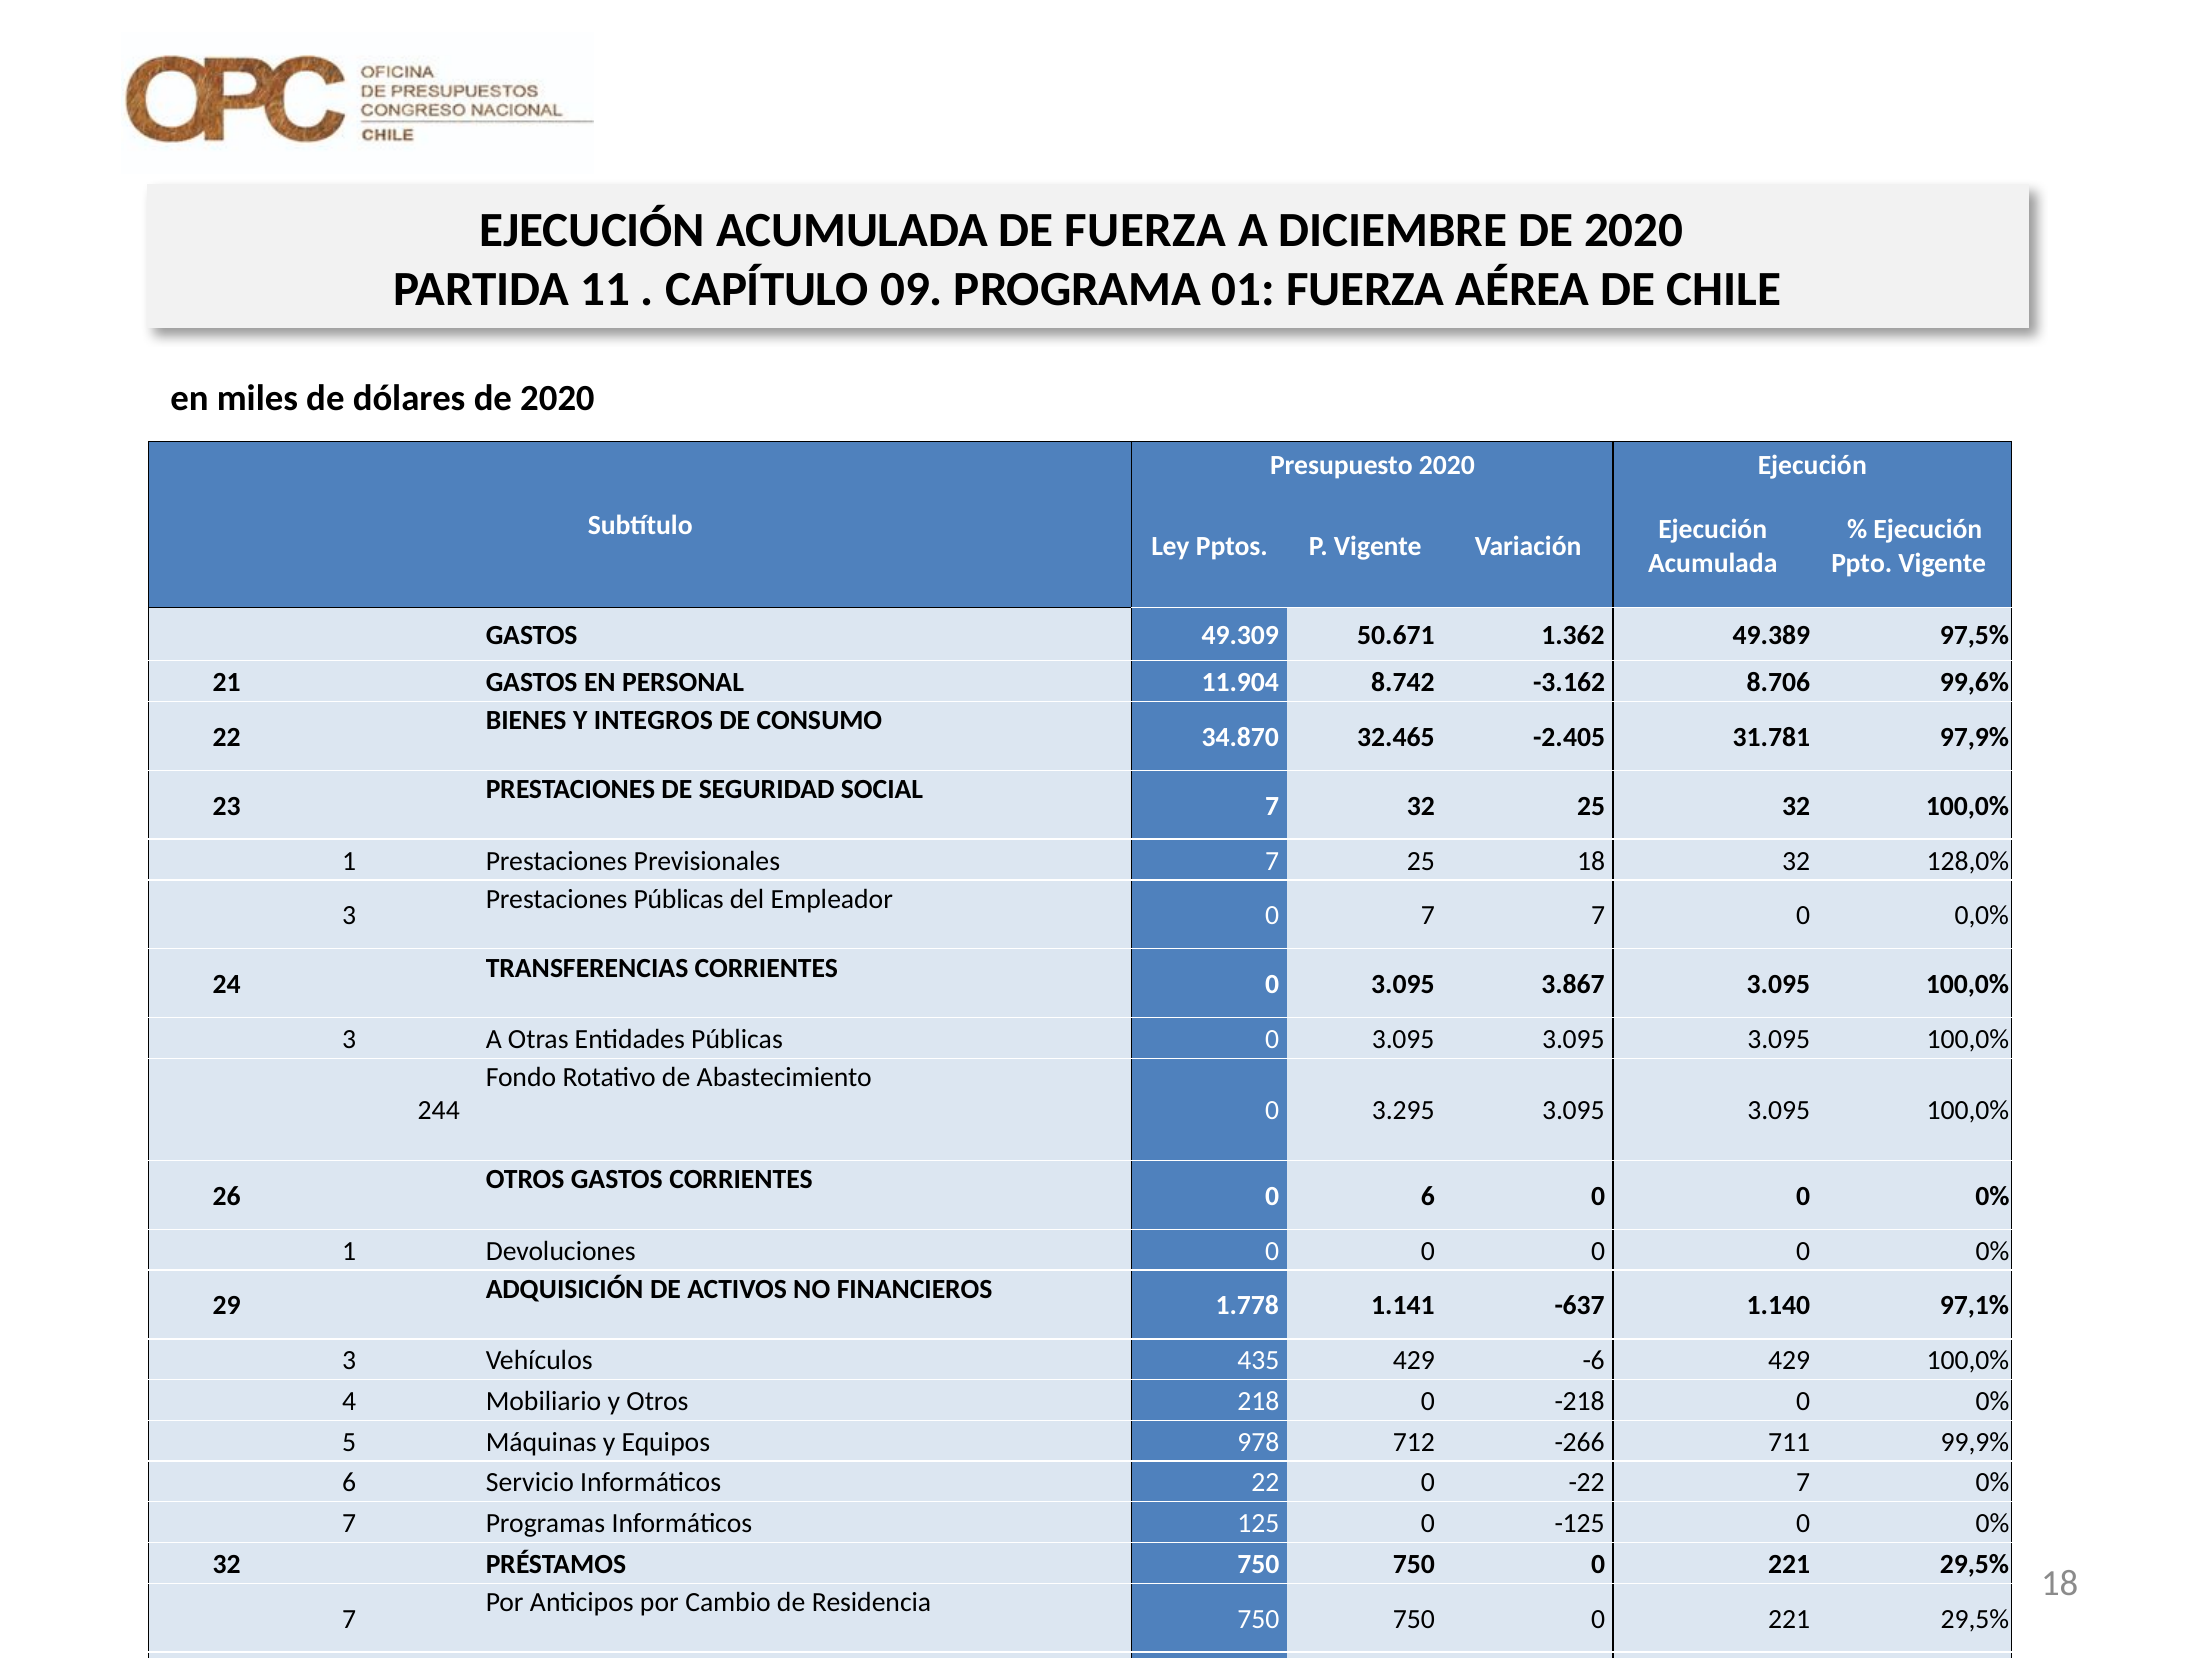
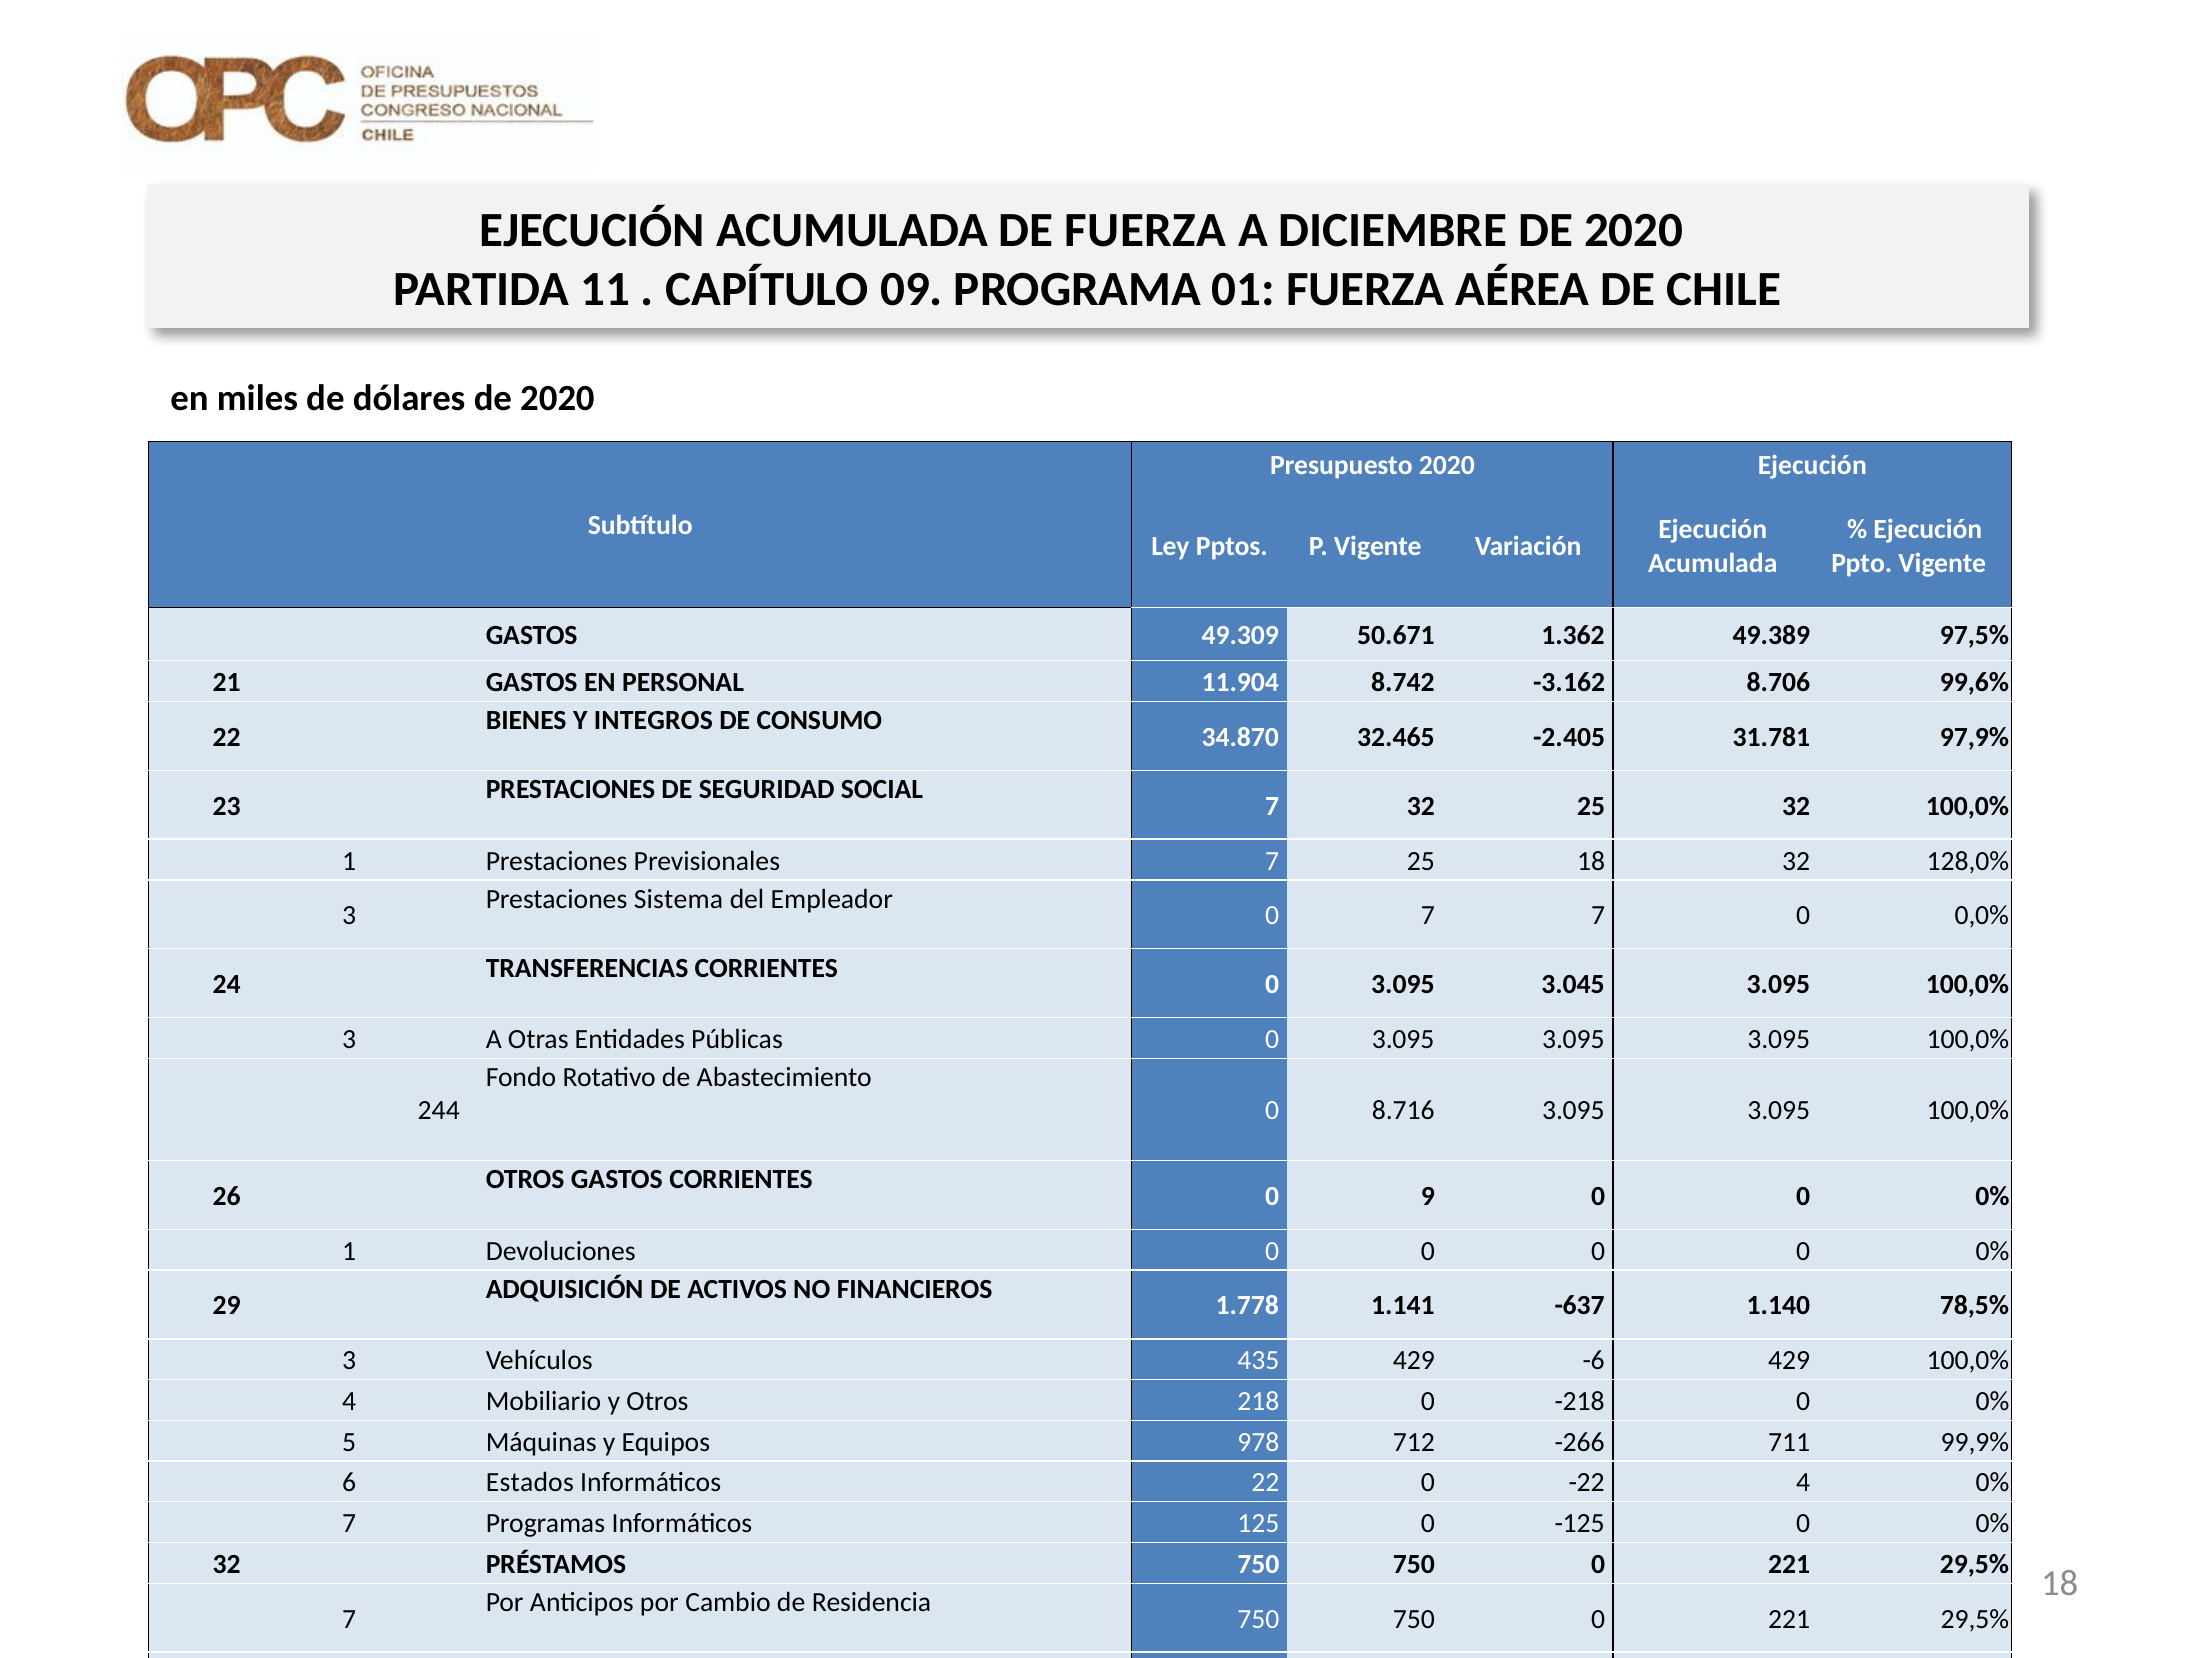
Prestaciones Públicas: Públicas -> Sistema (678, 899)
3.867: 3.867 -> 3.045 (1573, 985)
3.295: 3.295 -> 8.716 (1403, 1111)
0 6: 6 -> 9 (1428, 1196)
97,1%: 97,1% -> 78,5% (1974, 1306)
6 Servicio: Servicio -> Estados (530, 1483)
-22 7: 7 -> 4 (1803, 1483)
